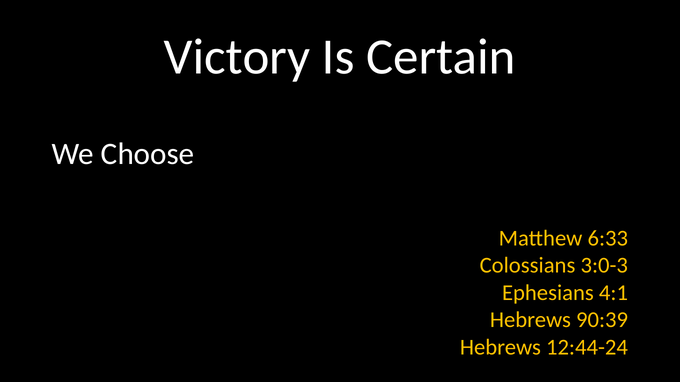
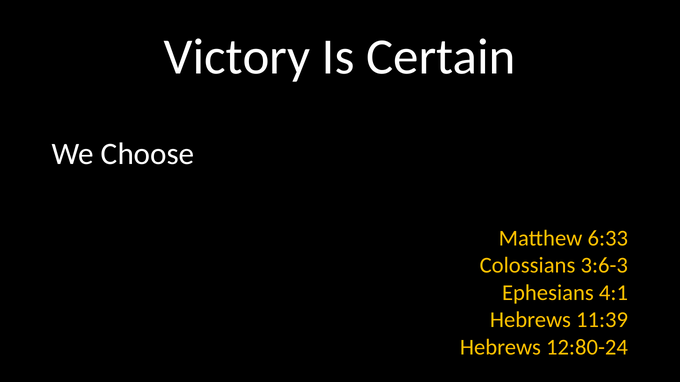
3:0-3: 3:0-3 -> 3:6-3 (604, 266)
90:39: 90:39 -> 11:39 (602, 320)
12:44-24: 12:44-24 -> 12:80-24 (587, 348)
